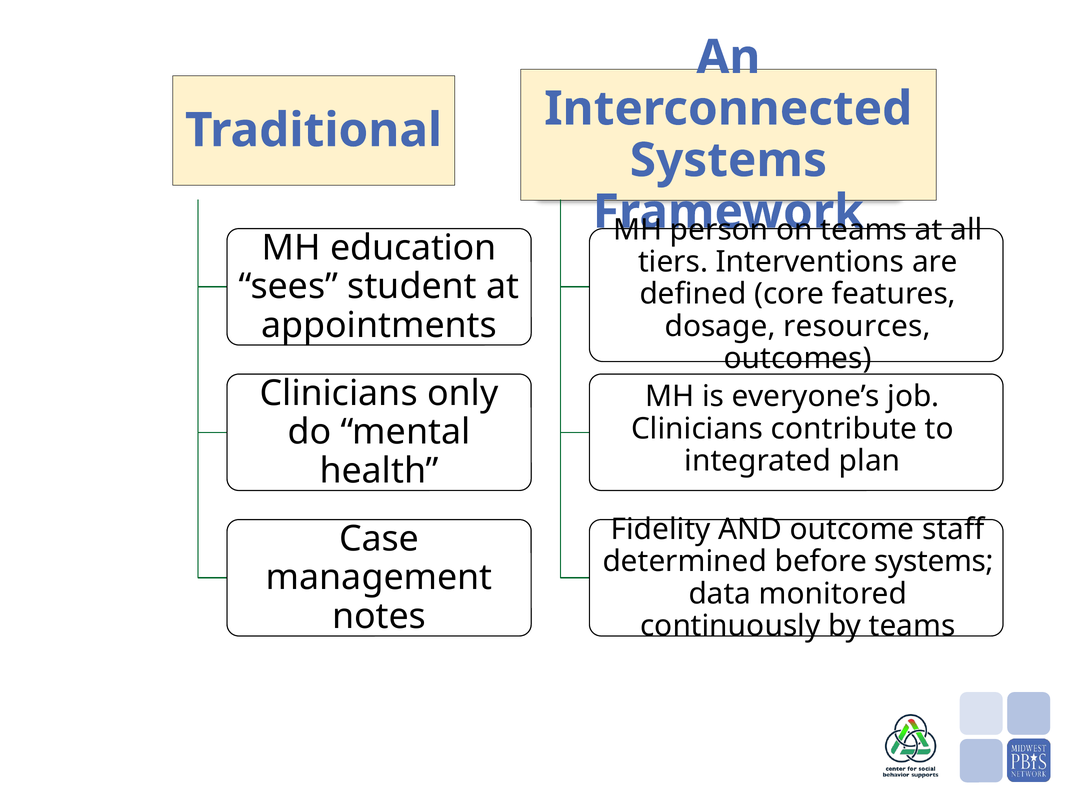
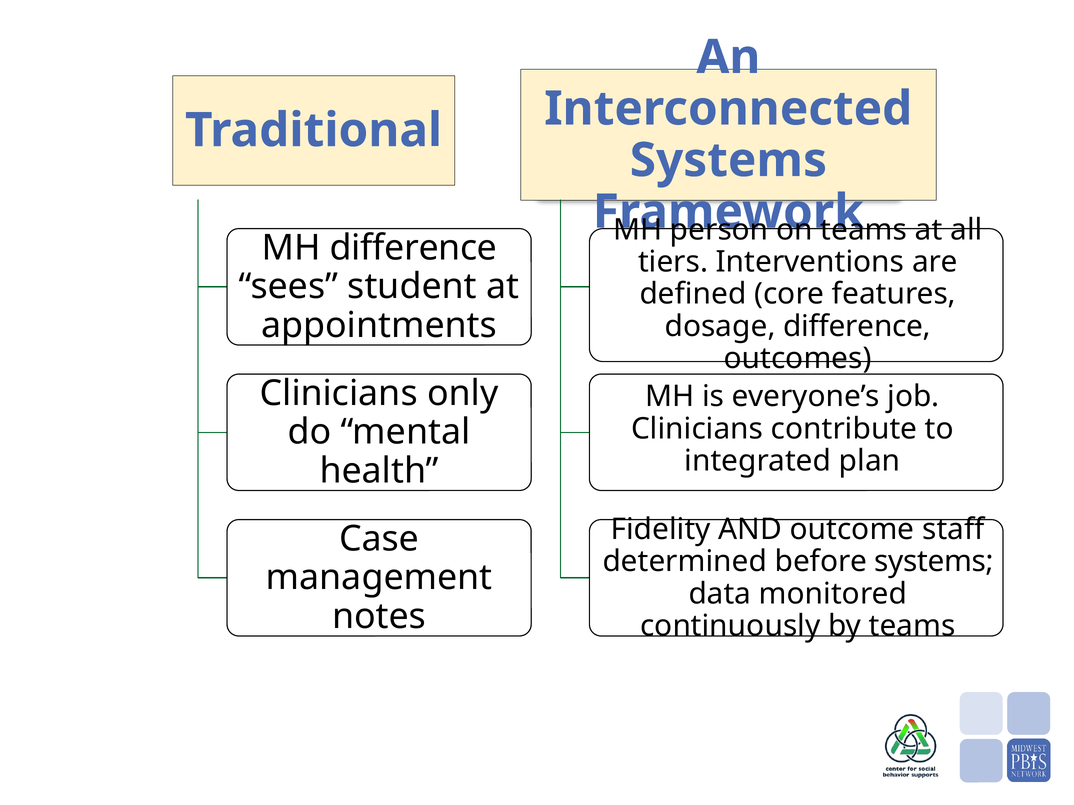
MH education: education -> difference (413, 248)
dosage resources: resources -> difference (857, 327)
